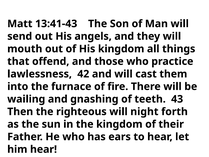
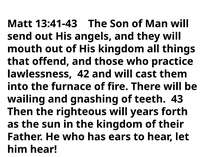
night: night -> years (144, 111)
